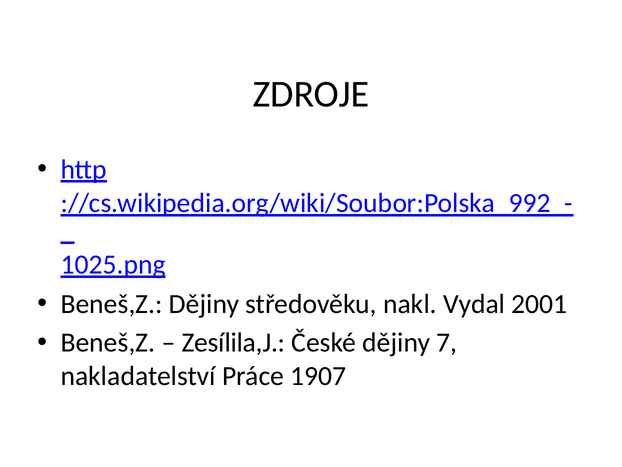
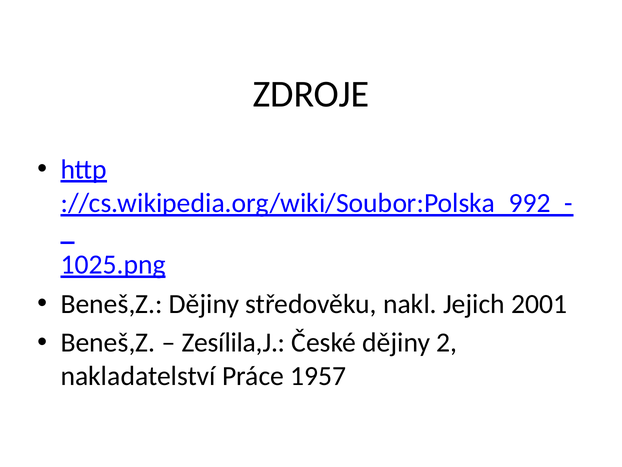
Vydal: Vydal -> Jejich (474, 304)
7: 7 -> 2 (447, 342)
1907: 1907 -> 1957 (318, 376)
